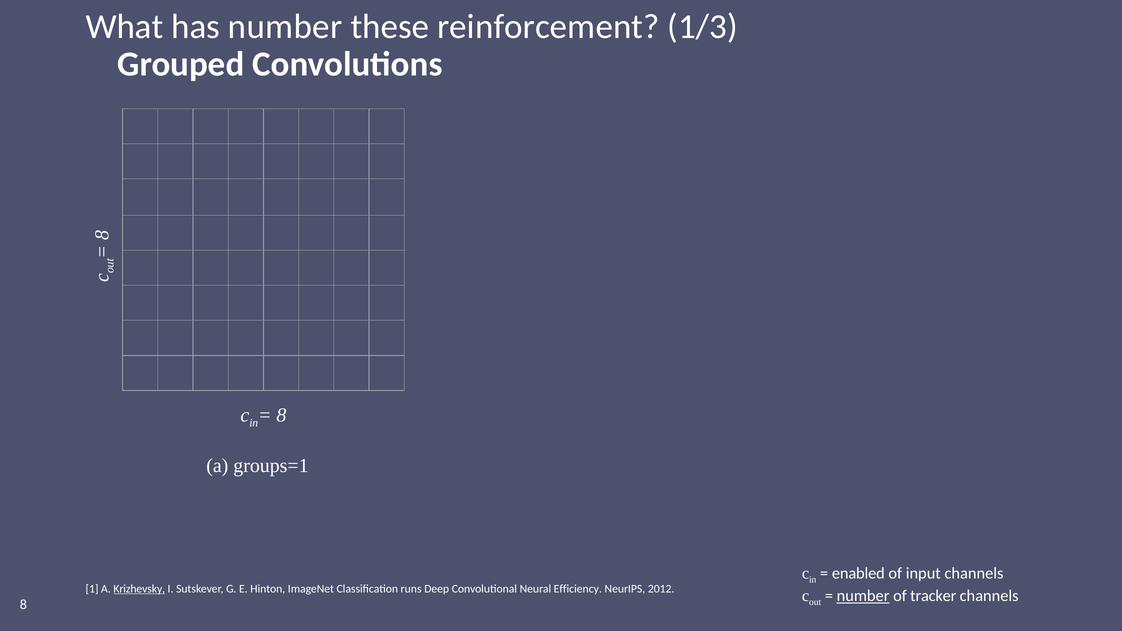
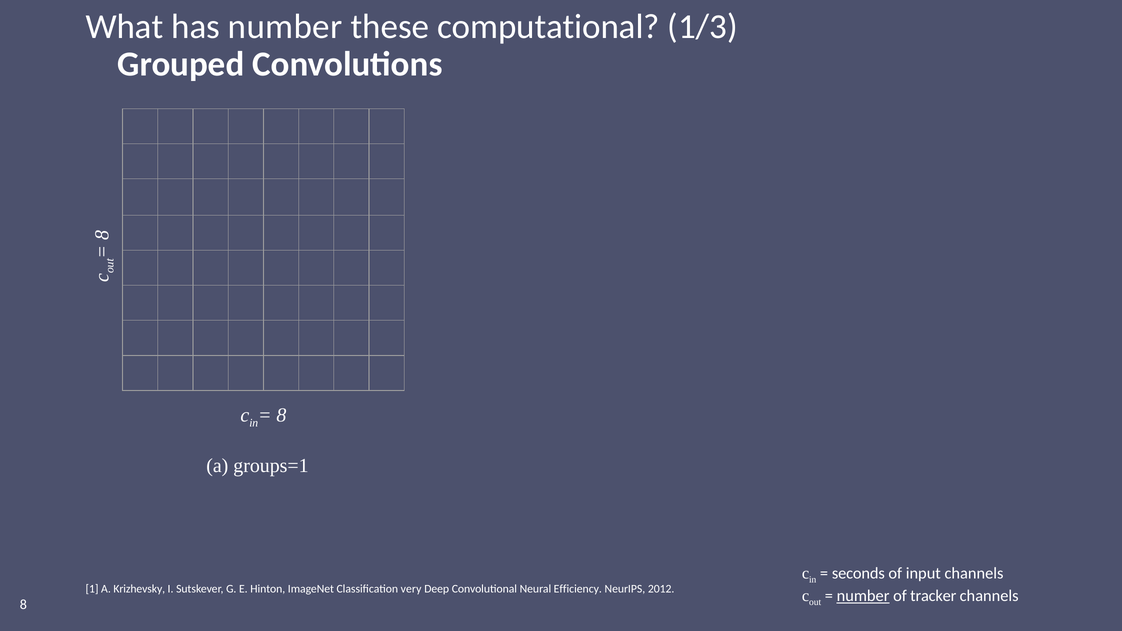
reinforcement: reinforcement -> computational (548, 26)
enabled: enabled -> seconds (858, 574)
Krizhevsky underline: present -> none (139, 589)
runs: runs -> very (411, 589)
